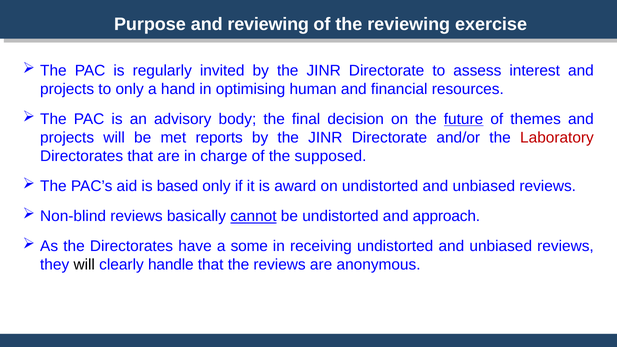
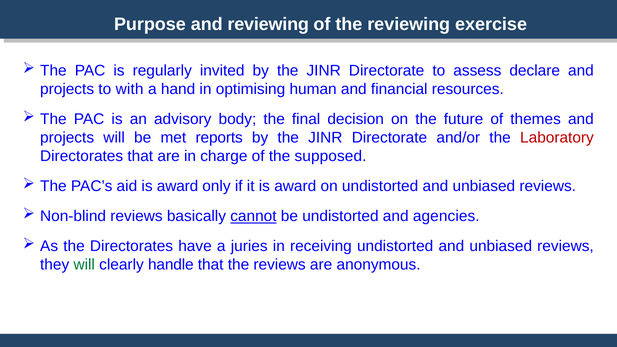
interest: interest -> declare (535, 71)
to only: only -> with (130, 89)
future underline: present -> none (464, 119)
aid is based: based -> award (178, 186)
approach: approach -> agencies (446, 216)
some: some -> juries (249, 246)
will colour: black -> green (84, 265)
